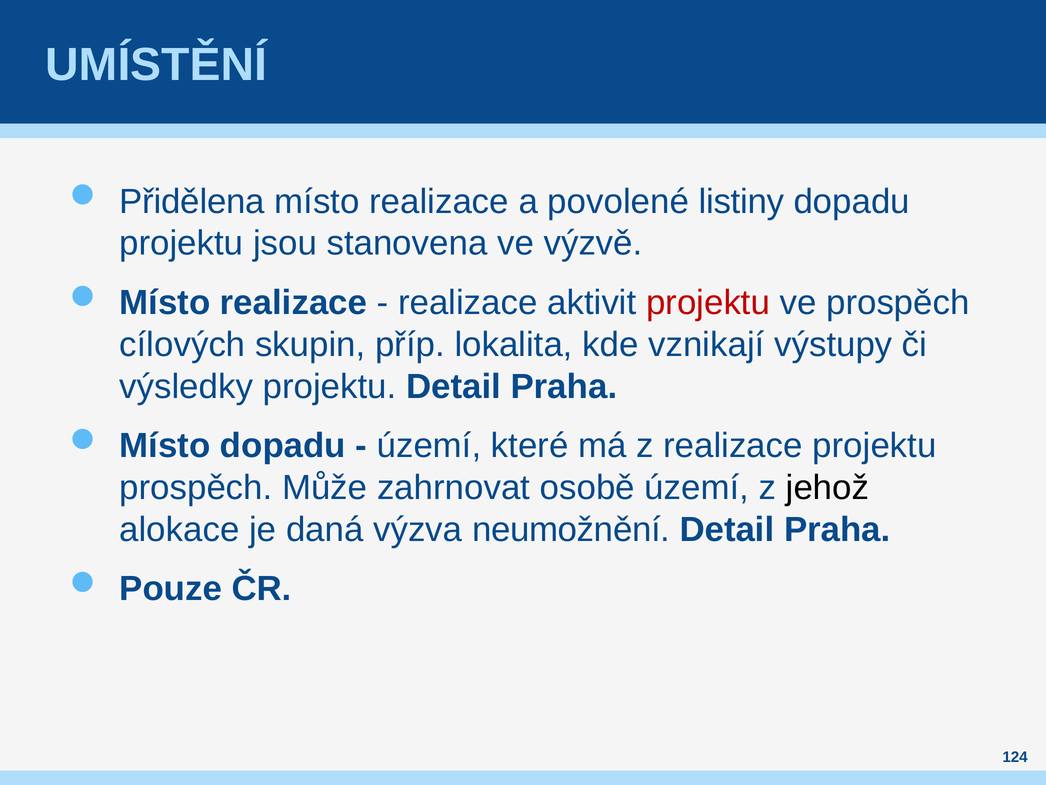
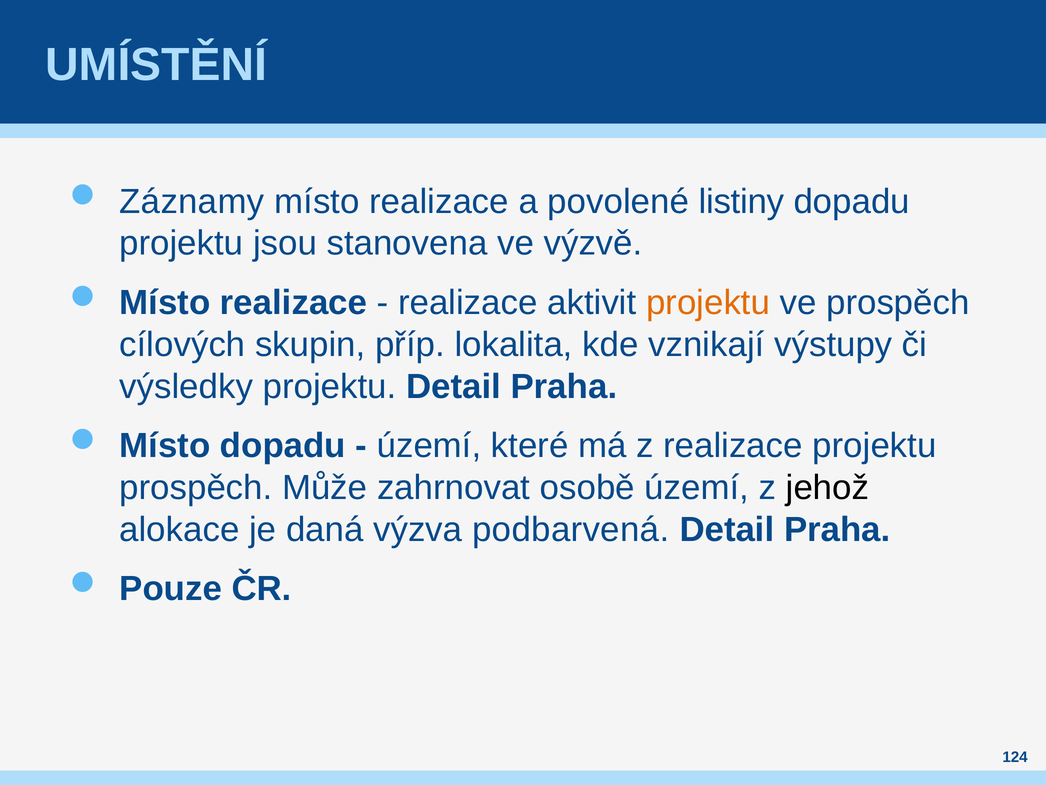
Přidělena: Přidělena -> Záznamy (192, 201)
projektu colour: red -> orange (708, 303)
neumožnění: neumožnění -> podbarvená (571, 529)
